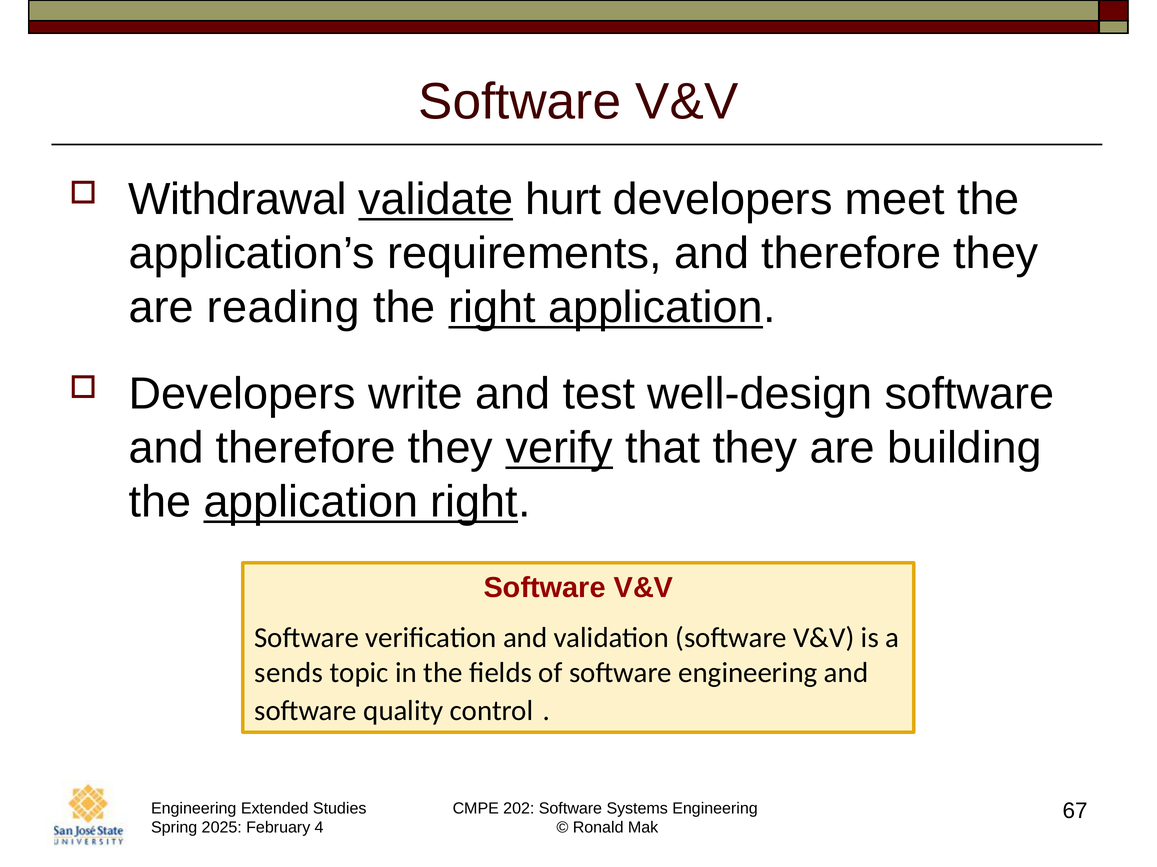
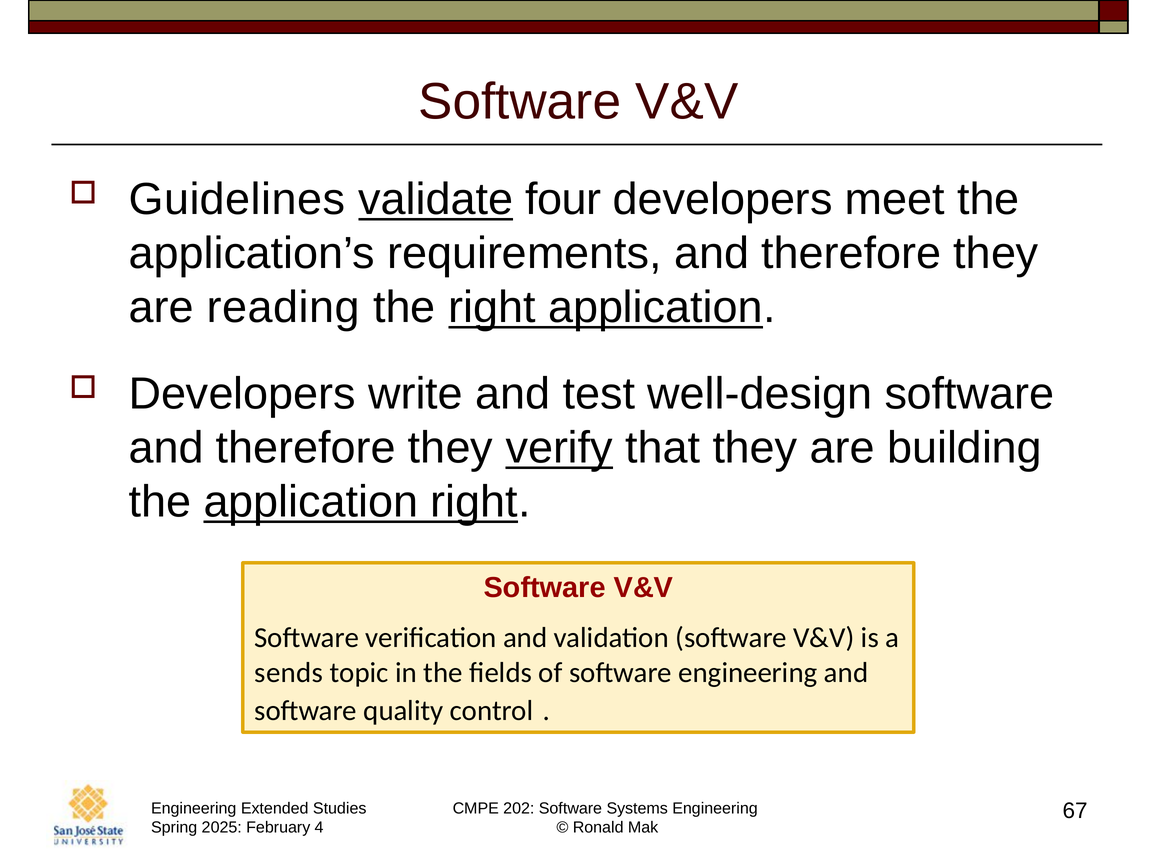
Withdrawal: Withdrawal -> Guidelines (237, 200)
hurt: hurt -> four (563, 200)
